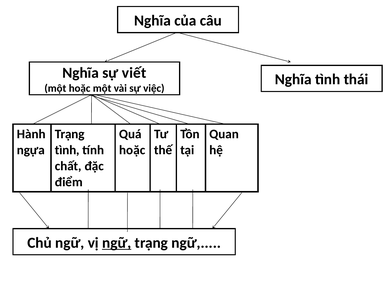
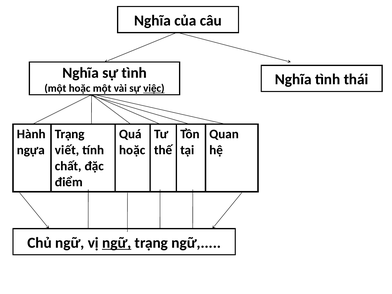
sự viết: viết -> tình (134, 73)
việc underline: none -> present (154, 88)
tình: tình -> viết (67, 150)
